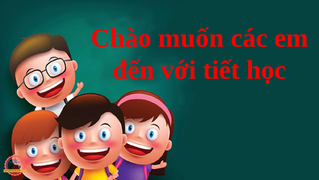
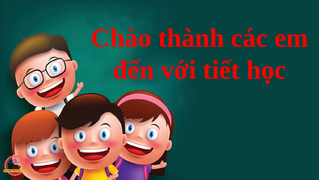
muốn: muốn -> thành (191, 38)
